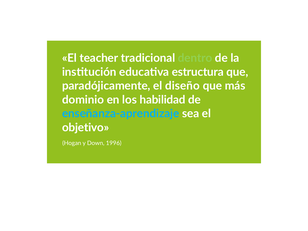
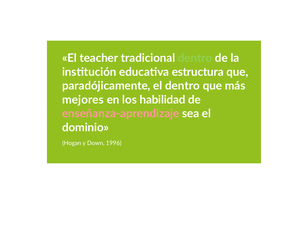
el diseño: diseño -> dentro (182, 86)
dominio: dominio -> mejores (83, 100)
enseñanza-aprendizaje colour: light blue -> pink (121, 114)
objetivo: objetivo -> dominio (86, 127)
